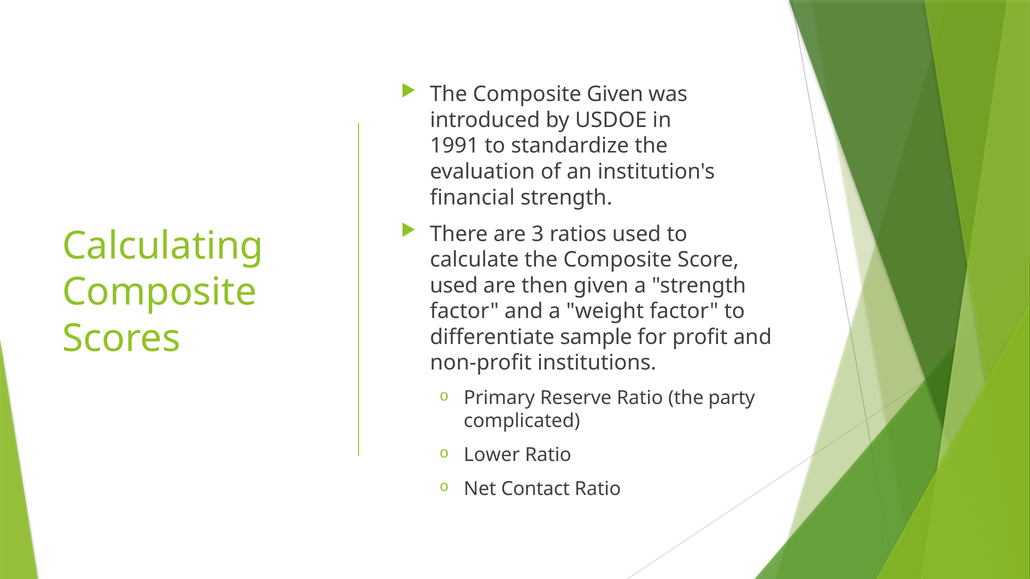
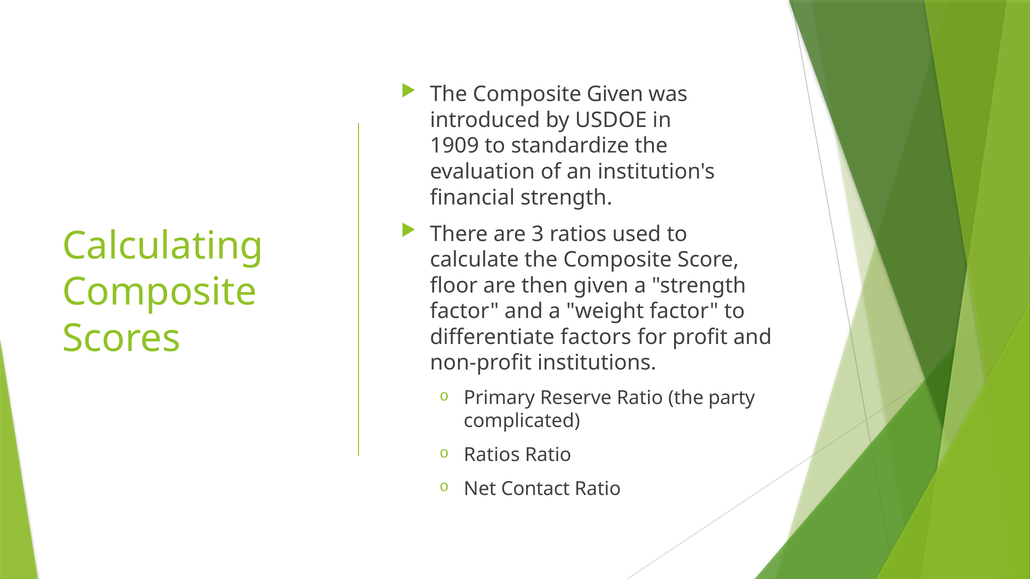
1991: 1991 -> 1909 (454, 146)
used: used -> floor (454, 286)
sample: sample -> factors (596, 337)
Lower: Lower -> Ratios (492, 455)
